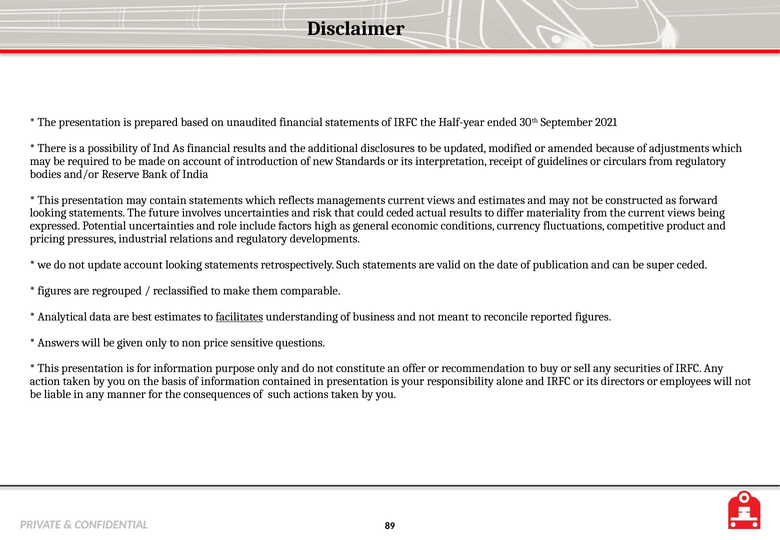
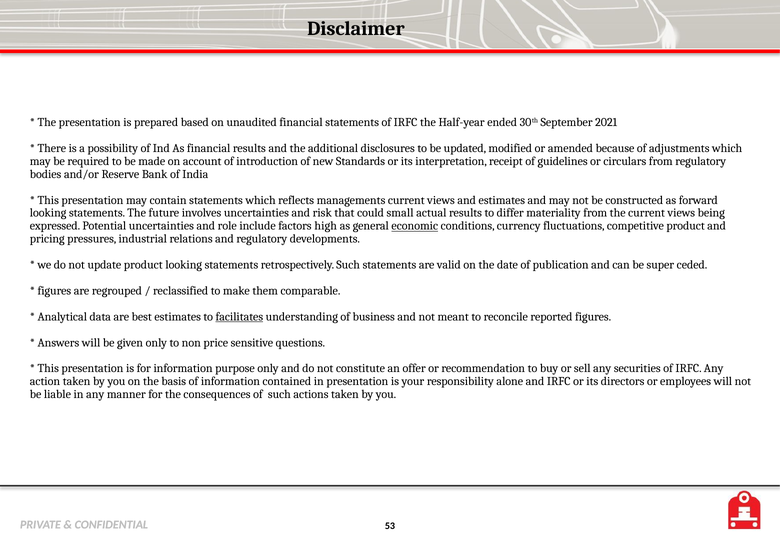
could ceded: ceded -> small (400, 213)
economic underline: none -> present (415, 226)
update account: account -> product (143, 265)
89: 89 -> 53 (390, 526)
